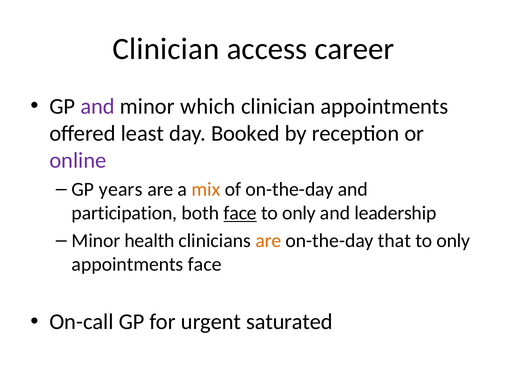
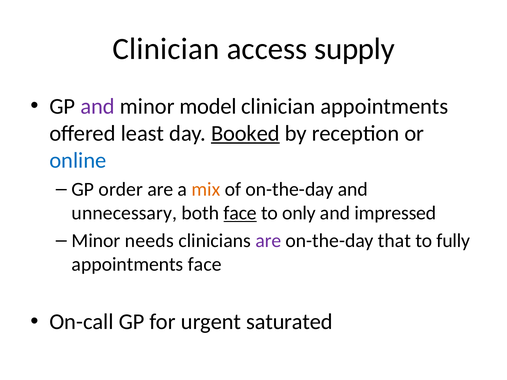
career: career -> supply (354, 49)
which: which -> model (208, 106)
Booked underline: none -> present (245, 133)
online colour: purple -> blue (78, 161)
years: years -> order (121, 190)
participation: participation -> unnecessary (124, 213)
leadership: leadership -> impressed (395, 213)
health: health -> needs (149, 241)
are colour: orange -> purple (268, 241)
only: only -> fully (453, 241)
